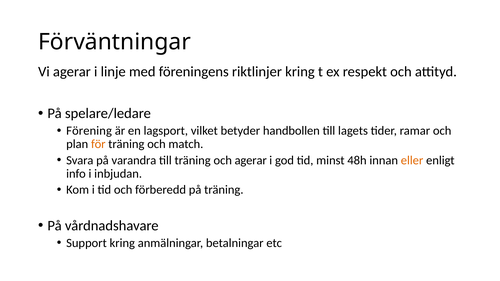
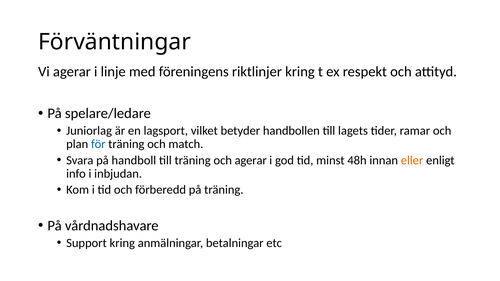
Förening: Förening -> Juniorlag (89, 131)
för colour: orange -> blue (98, 144)
varandra: varandra -> handboll (134, 160)
